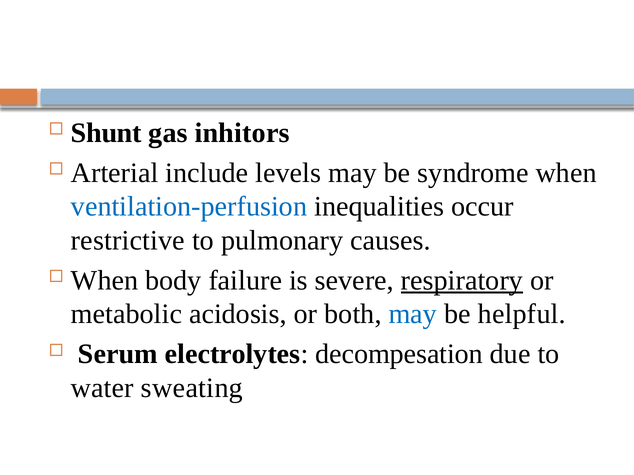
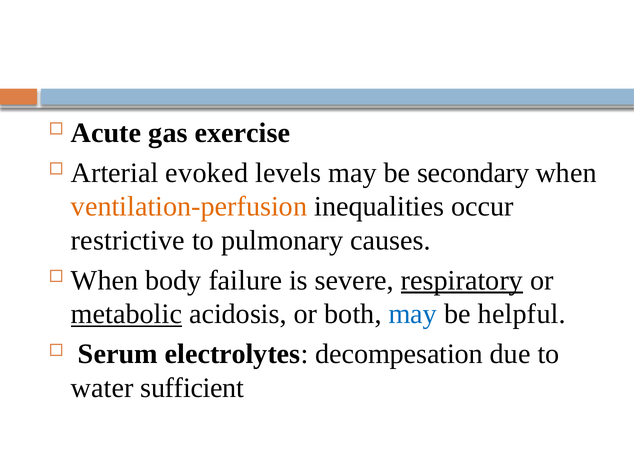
Shunt: Shunt -> Acute (106, 133)
inhitors: inhitors -> exercise (242, 133)
include: include -> evoked (207, 173)
syndrome: syndrome -> secondary (473, 173)
ventilation-perfusion colour: blue -> orange (189, 207)
metabolic underline: none -> present (126, 315)
sweating: sweating -> sufficient (192, 388)
